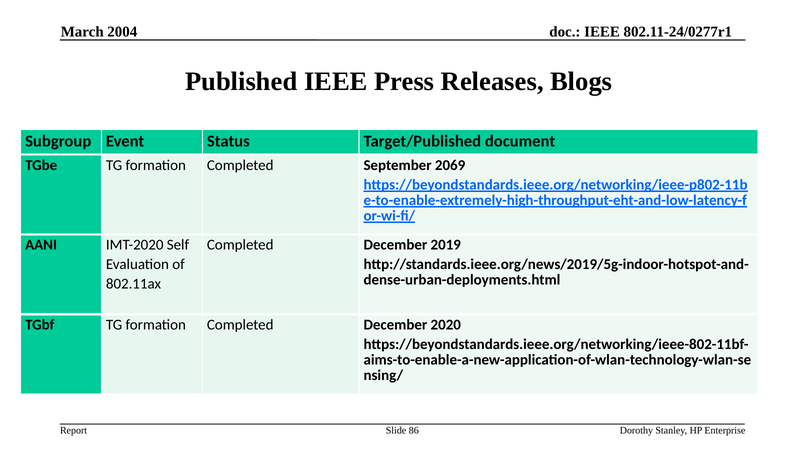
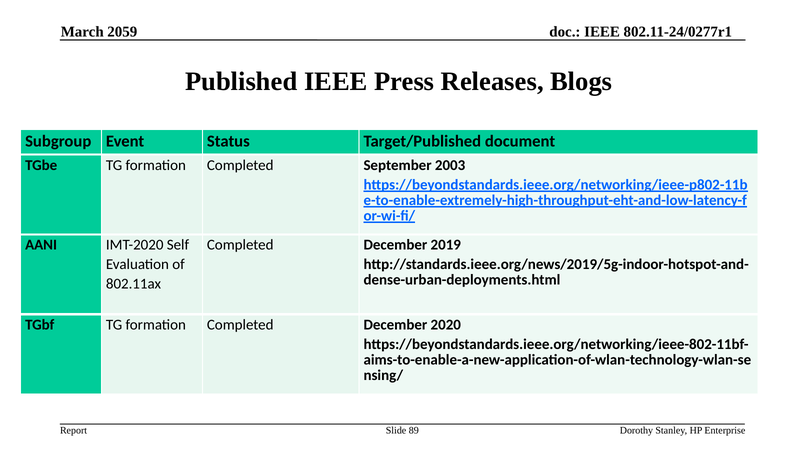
2004: 2004 -> 2059 (122, 32)
2069: 2069 -> 2003 (450, 165)
86: 86 -> 89 (414, 431)
